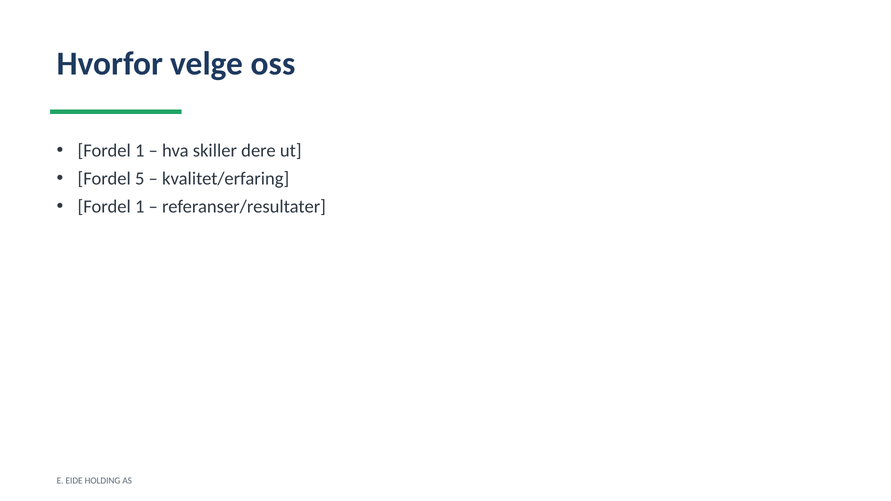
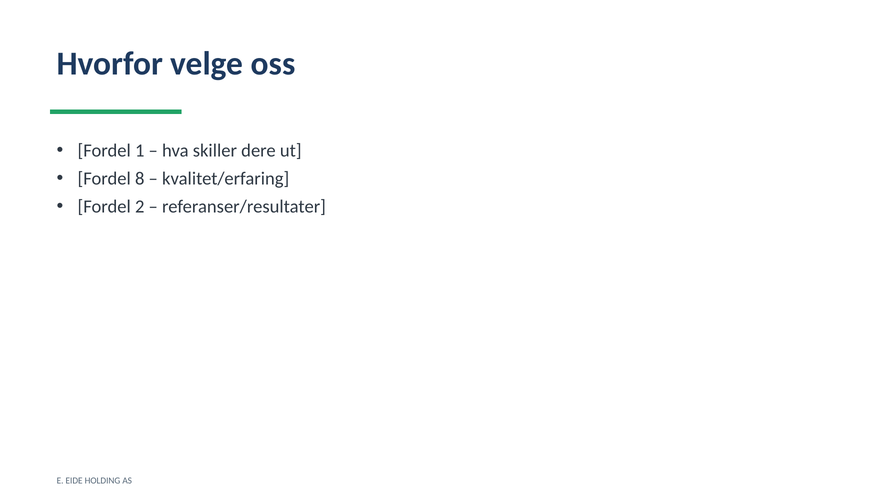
5: 5 -> 8 (140, 179)
1: 1 -> 2 (140, 207)
